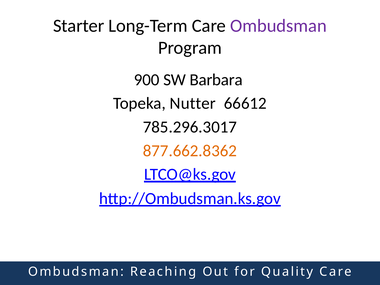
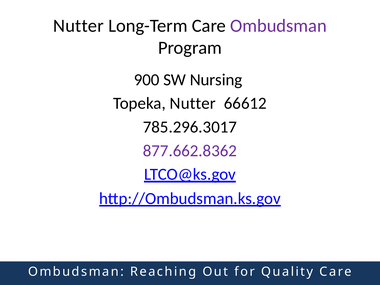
Starter: Starter -> Nutter (78, 26)
Barbara: Barbara -> Nursing (216, 80)
877.662.8362 colour: orange -> purple (190, 151)
